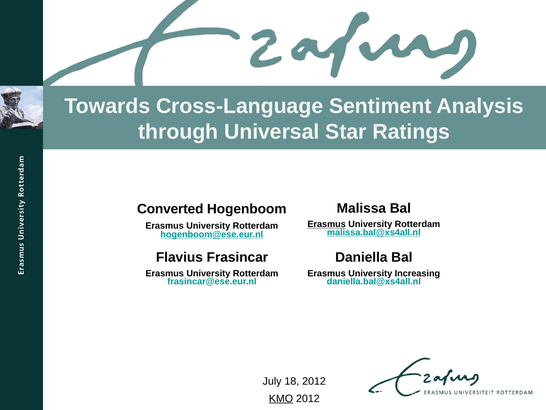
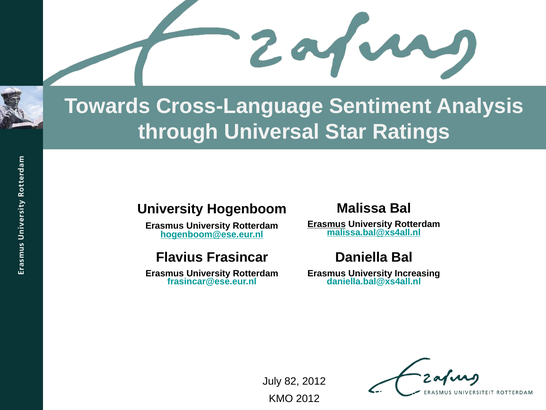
Converted: Converted -> University (170, 209)
18: 18 -> 82 (292, 381)
KMO underline: present -> none (281, 398)
